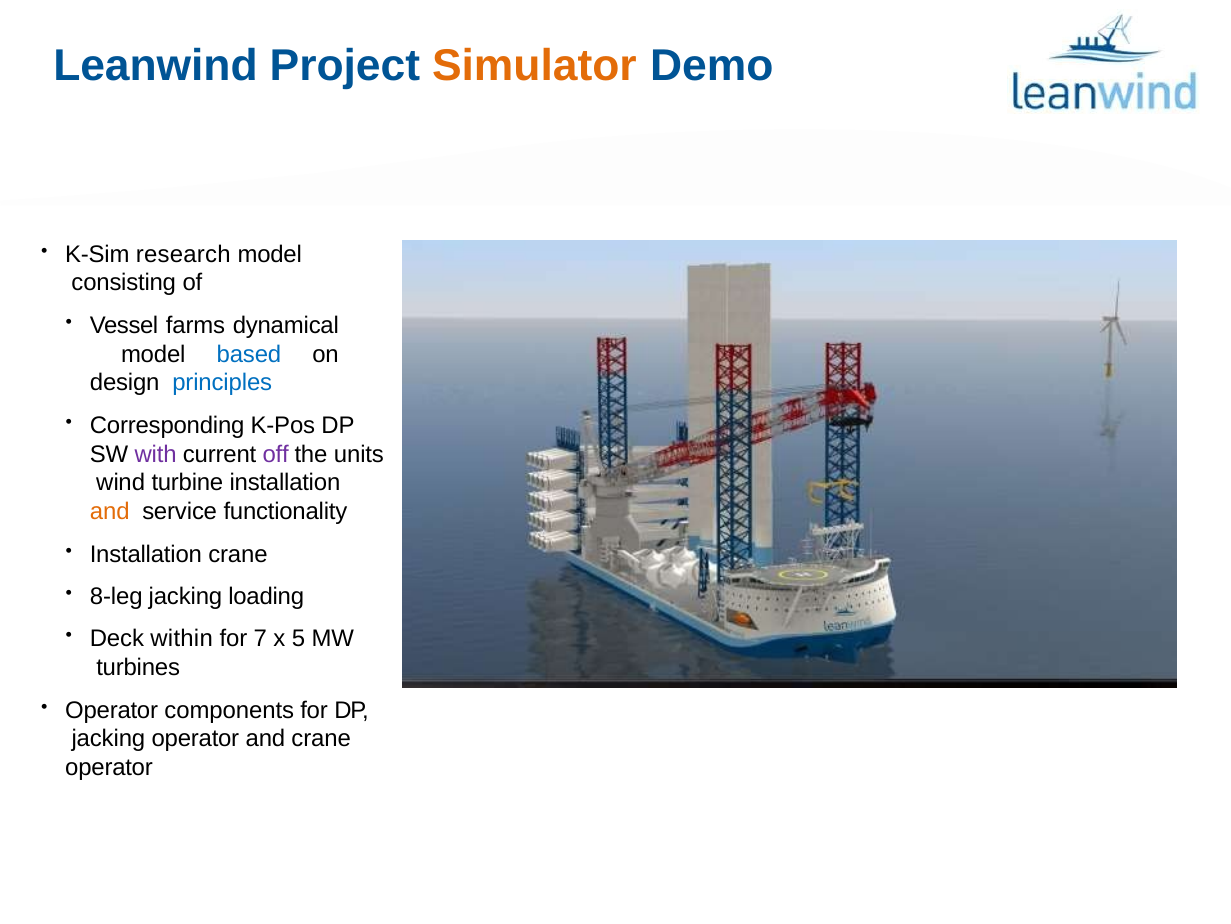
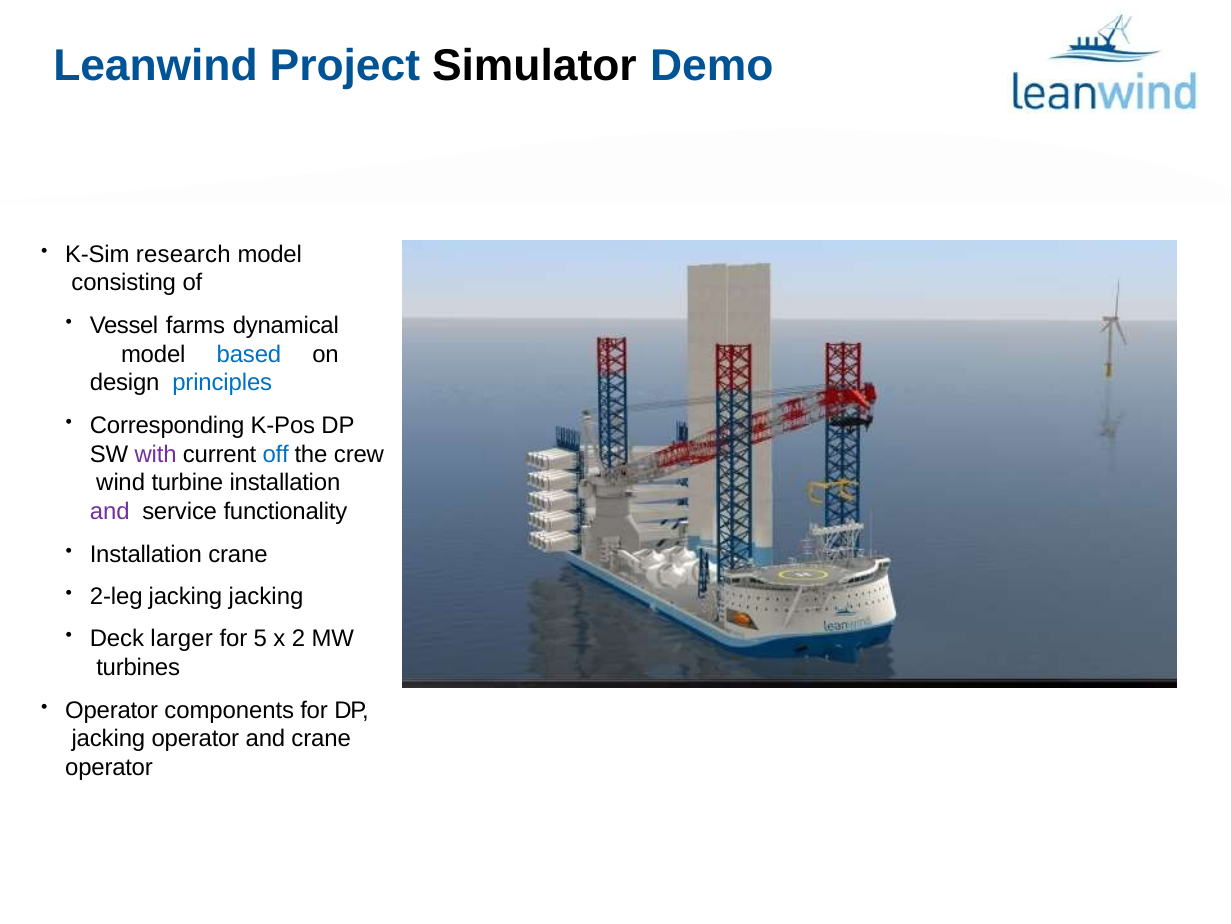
Simulator colour: orange -> black (534, 65)
off colour: purple -> blue (276, 454)
units: units -> crew (359, 454)
and colour: orange -> purple (110, 511)
8-leg: 8-leg -> 2-leg (116, 596)
jacking loading: loading -> jacking (266, 596)
within: within -> larger (182, 639)
7: 7 -> 5 (260, 639)
5: 5 -> 2 (298, 639)
